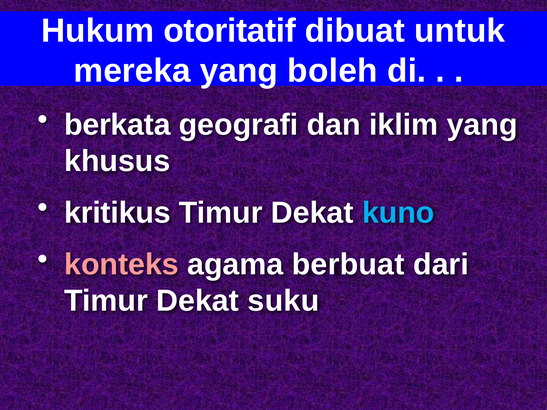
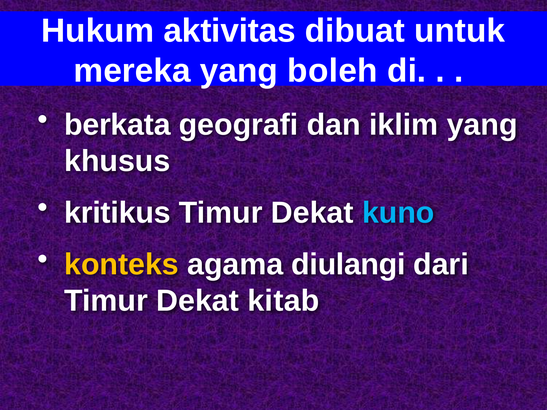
otoritatif: otoritatif -> aktivitas (230, 31)
konteks colour: pink -> yellow (121, 265)
berbuat: berbuat -> diulangi (348, 265)
suku: suku -> kitab (283, 301)
